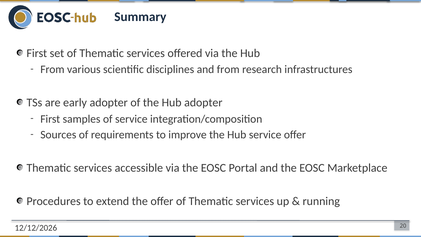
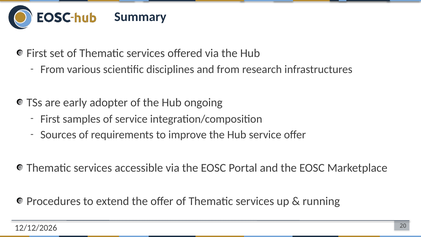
Hub adopter: adopter -> ongoing (203, 103)
